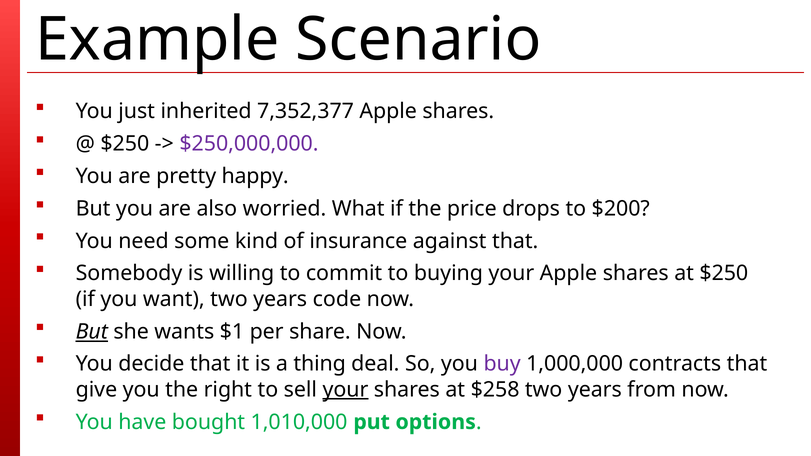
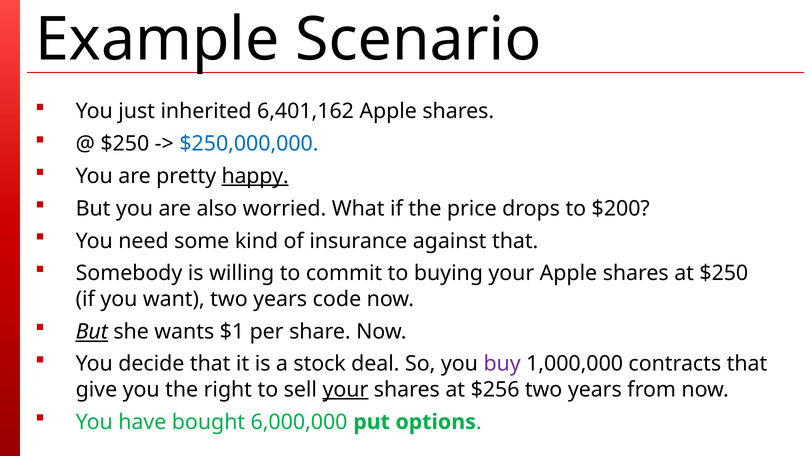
7,352,377: 7,352,377 -> 6,401,162 (306, 111)
$250,000,000 colour: purple -> blue (249, 144)
happy underline: none -> present (255, 176)
thing: thing -> stock (320, 364)
$258: $258 -> $256 (495, 390)
1,010,000: 1,010,000 -> 6,000,000 (299, 422)
